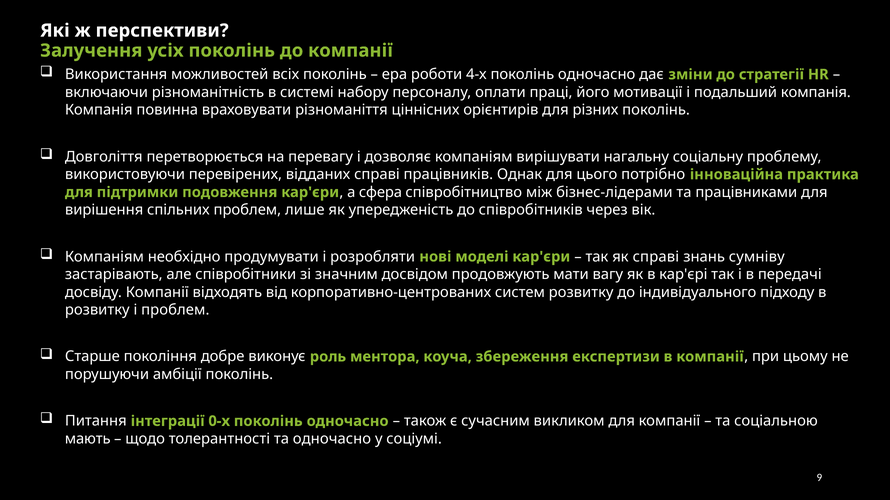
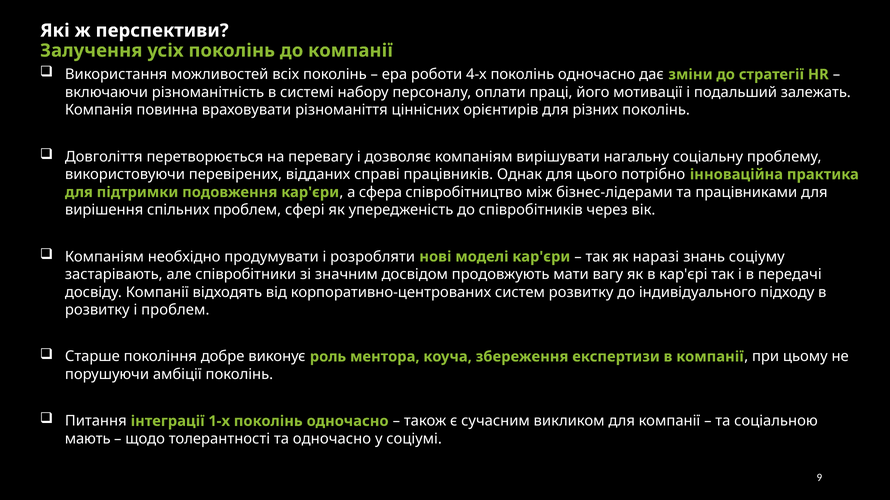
подальший компанія: компанія -> залежать (816, 92)
лише: лише -> сфері (305, 210)
як справі: справі -> наразі (656, 257)
сумніву: сумніву -> соціуму (757, 257)
0-х: 0-х -> 1-х (219, 422)
